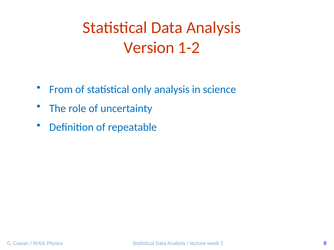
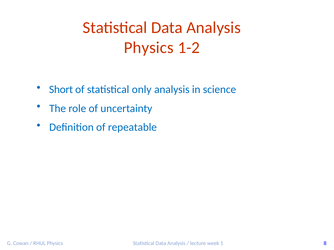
Version: Version -> Physics (149, 48)
From: From -> Short (61, 90)
